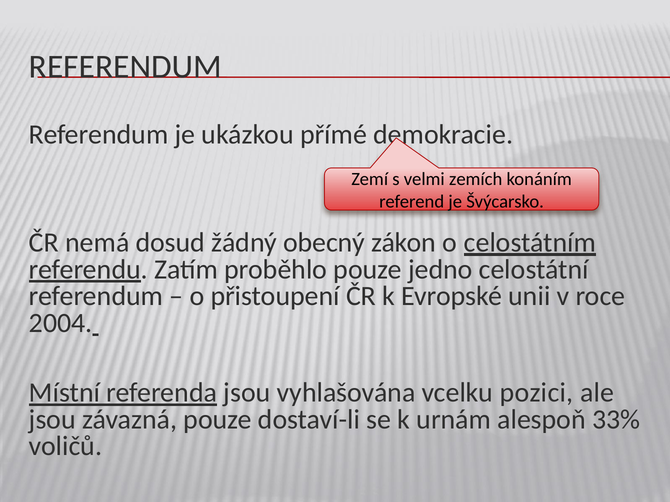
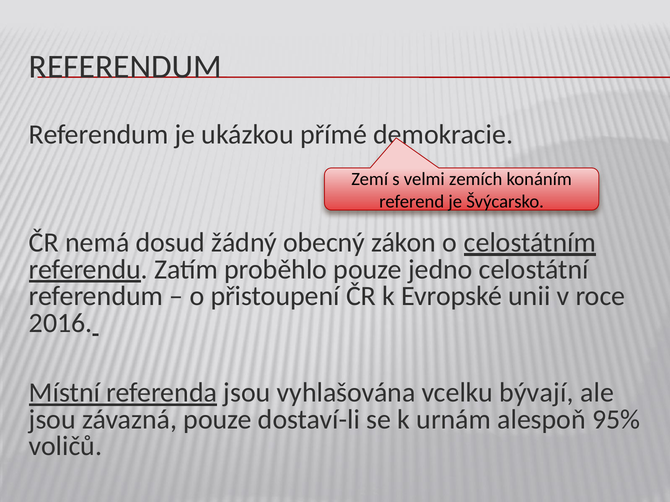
2004: 2004 -> 2016 (61, 323)
pozici: pozici -> bývají (536, 393)
33%: 33% -> 95% (616, 420)
